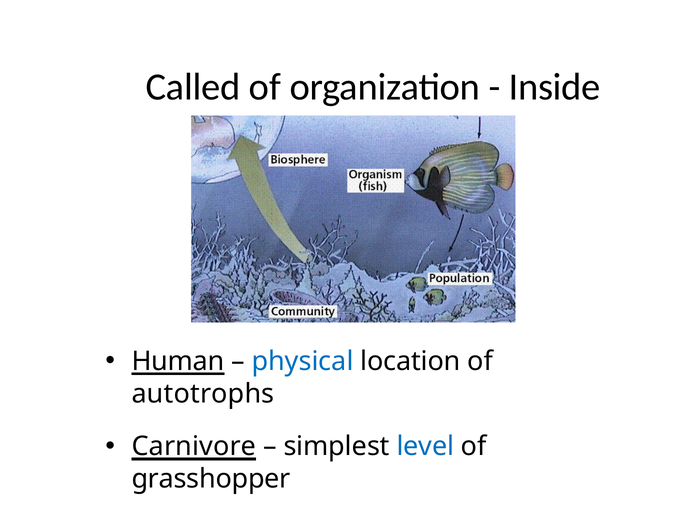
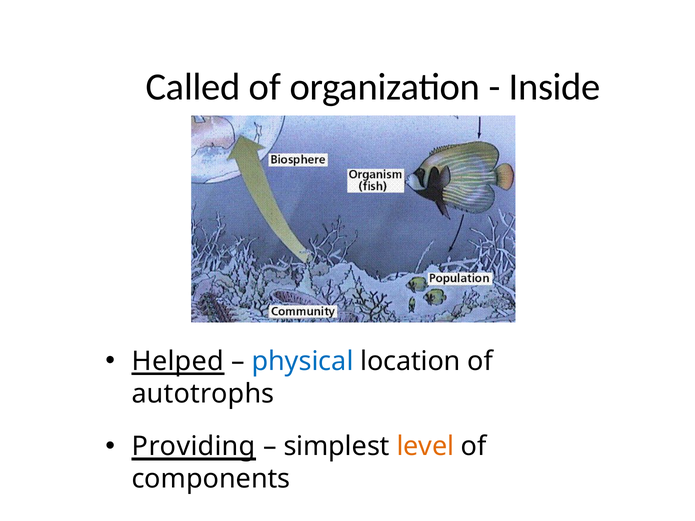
Human: Human -> Helped (178, 361)
Carnivore: Carnivore -> Providing (194, 447)
level colour: blue -> orange (425, 447)
grasshopper: grasshopper -> components (211, 479)
